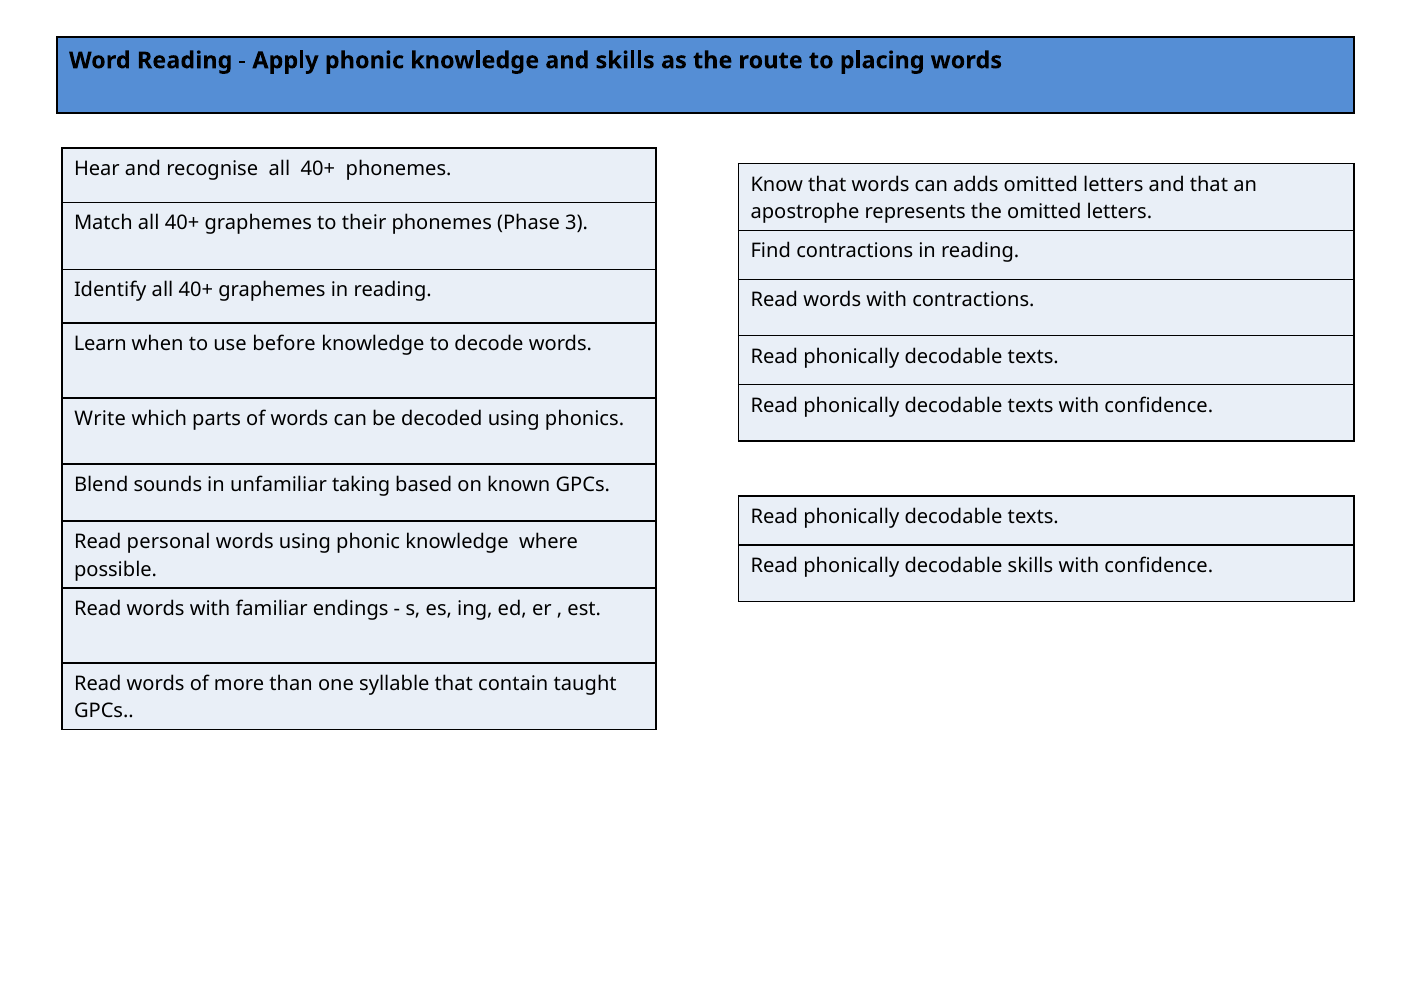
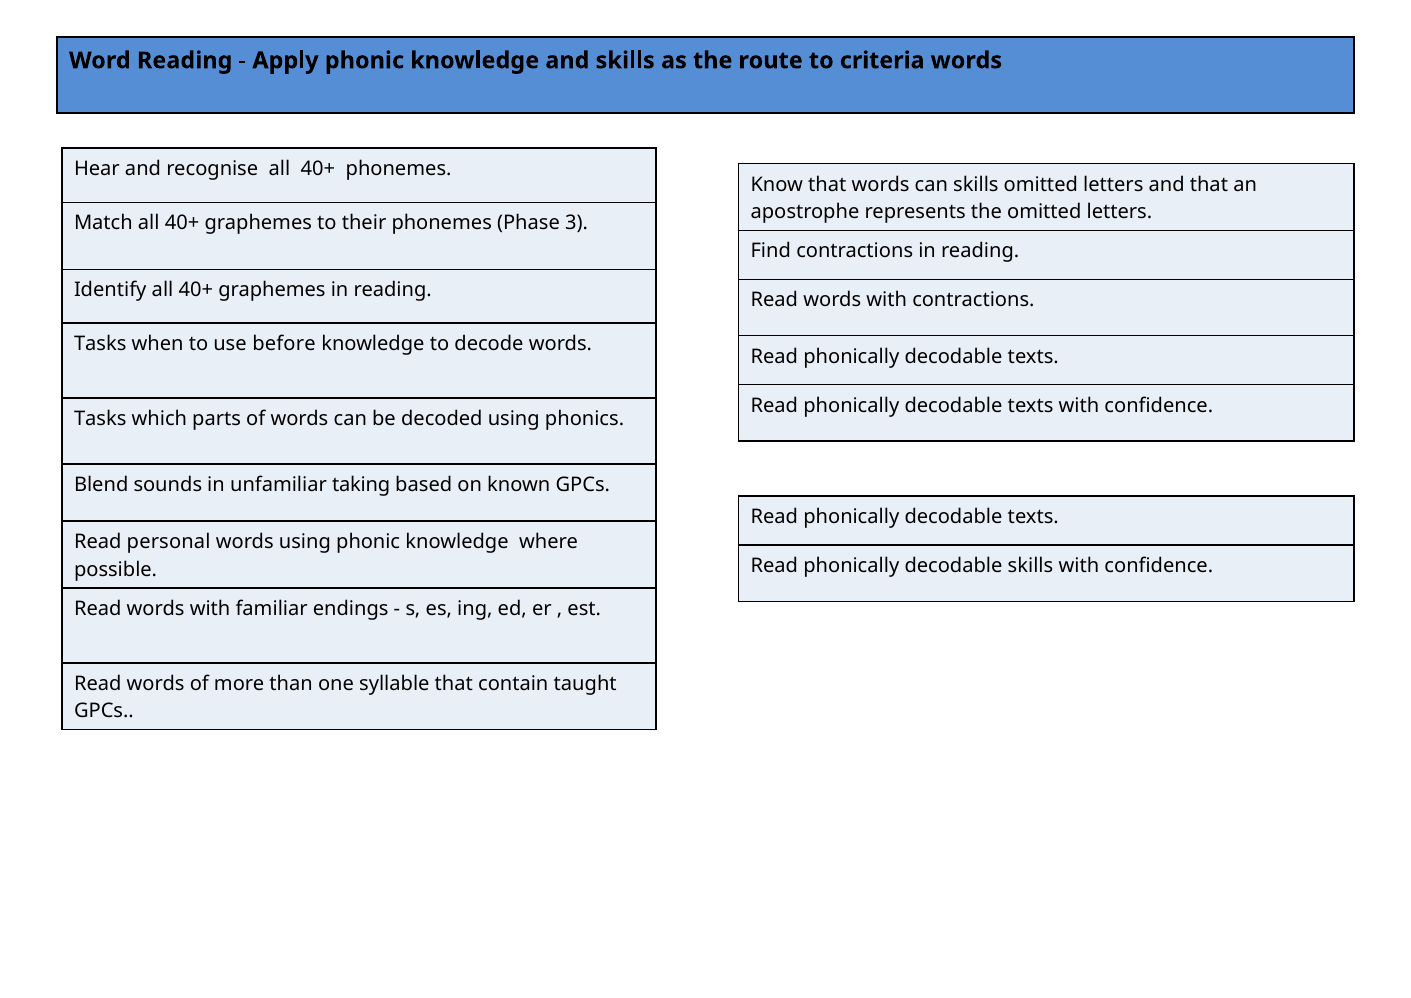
placing: placing -> criteria (882, 61)
can adds: adds -> skills (976, 185)
Learn: Learn -> Tasks (100, 344)
Write: Write -> Tasks (100, 419)
